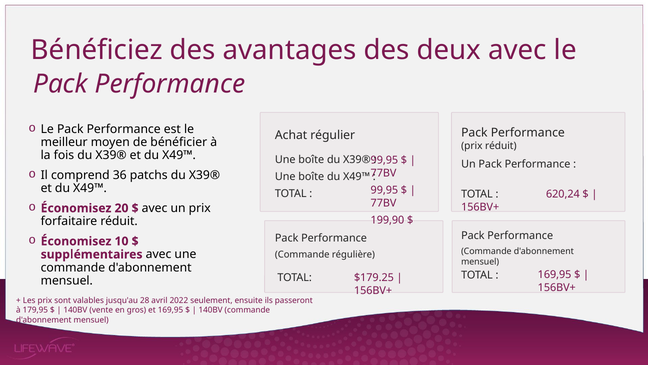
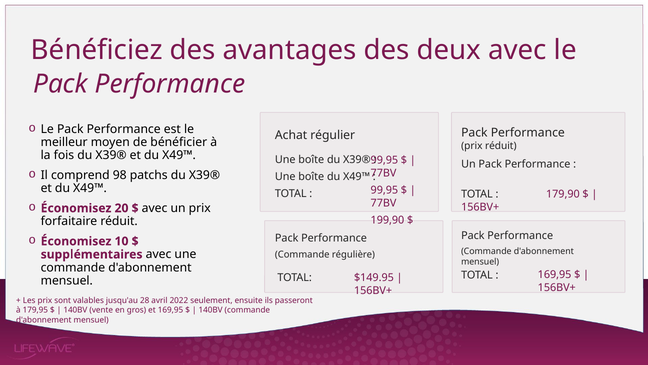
36: 36 -> 98 (120, 175)
620,24: 620,24 -> 179,90 (563, 194)
$179.25: $179.25 -> $149.95 (374, 277)
